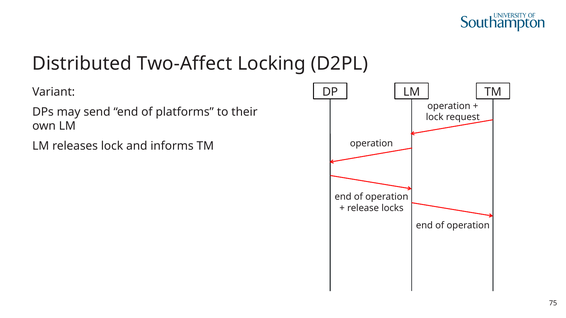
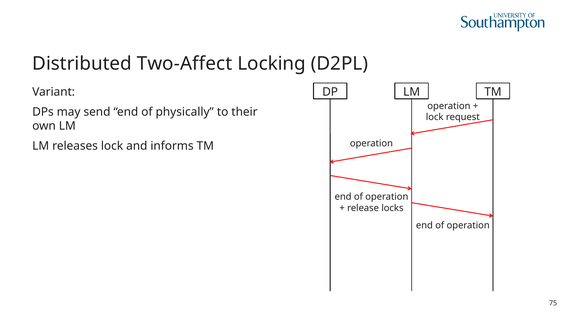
platforms: platforms -> physically (185, 112)
